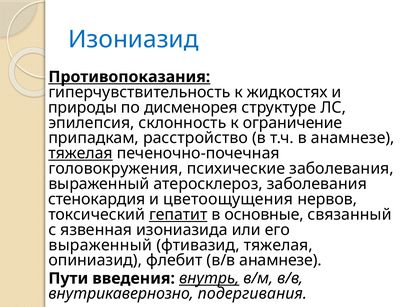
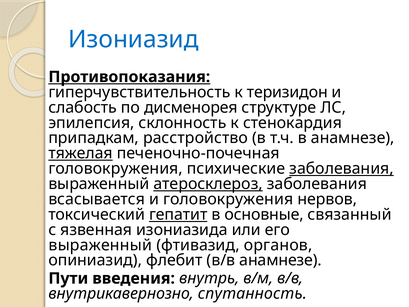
жидкостях: жидкостях -> теризидон (287, 92)
природы: природы -> слабость (83, 107)
ограничение: ограничение -> стенокардия (293, 123)
заболевания underline: none -> present (341, 168)
атеросклероз underline: none -> present (208, 184)
стенокардия: стенокардия -> всасывается (97, 199)
и цветоощущения: цветоощущения -> головокружения (228, 199)
фтивазид тяжелая: тяжелая -> органов (278, 245)
внутрь underline: present -> none (209, 278)
подергивания: подергивания -> спутанность (252, 293)
